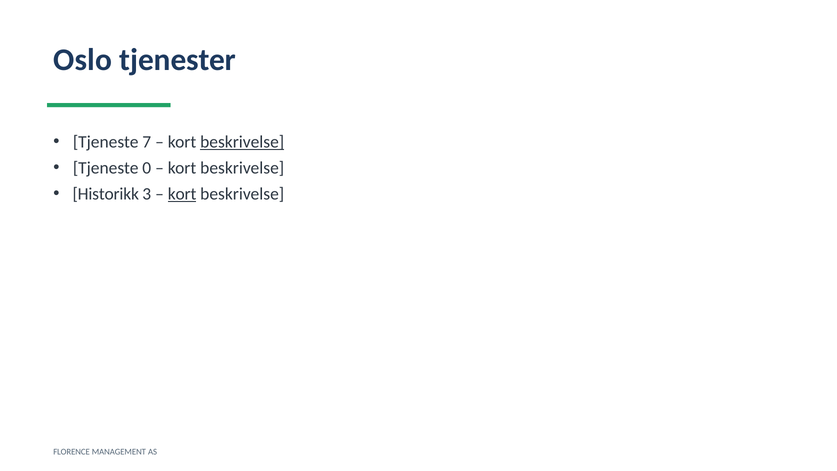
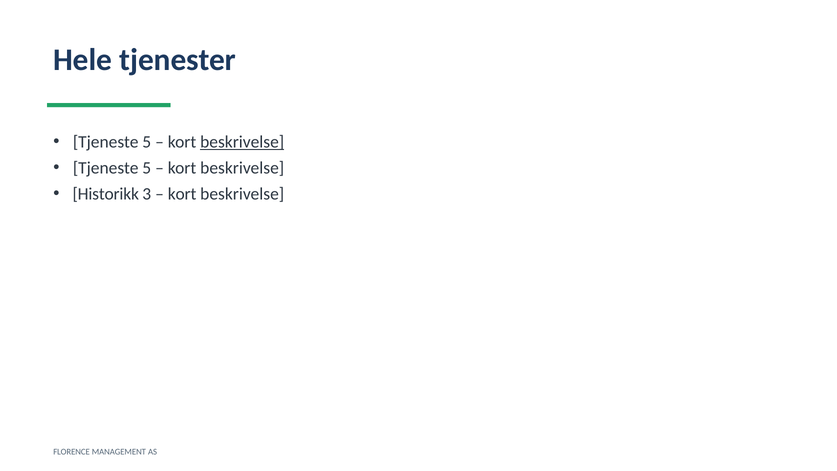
Oslo: Oslo -> Hele (83, 60)
7: 7 -> 5 (147, 142)
0: 0 -> 5 (147, 168)
kort underline: present -> none (182, 194)
